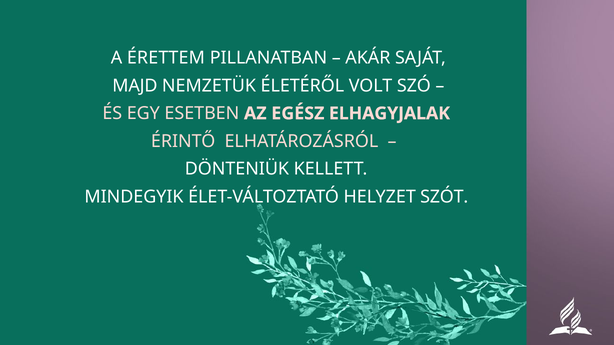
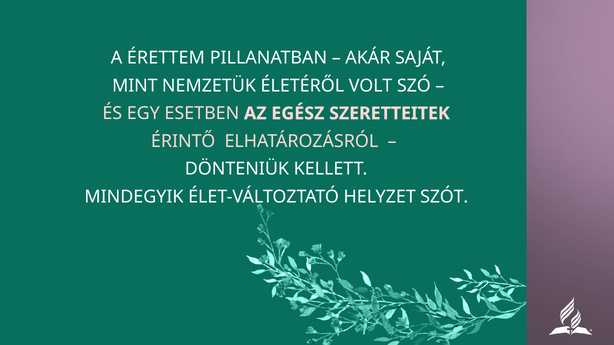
MAJD: MAJD -> MINT (135, 86)
ELHAGYJALAK: ELHAGYJALAK -> SZERETTEITEK (389, 114)
